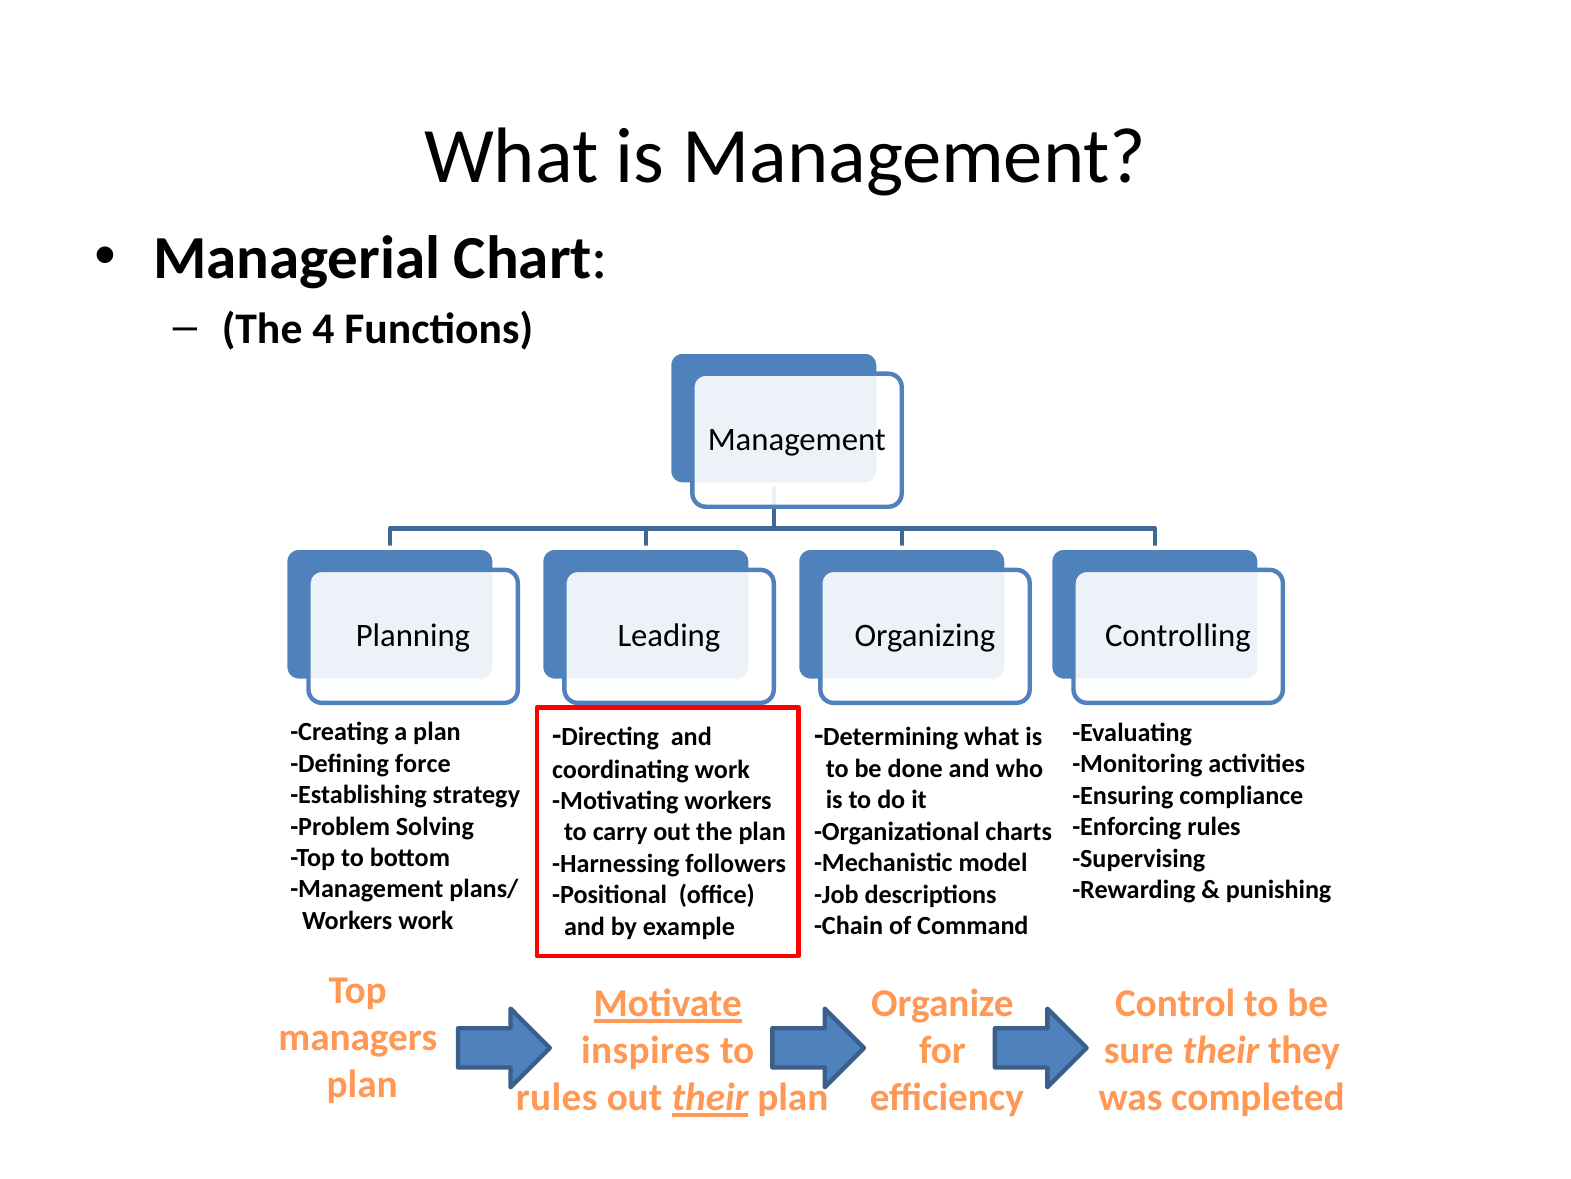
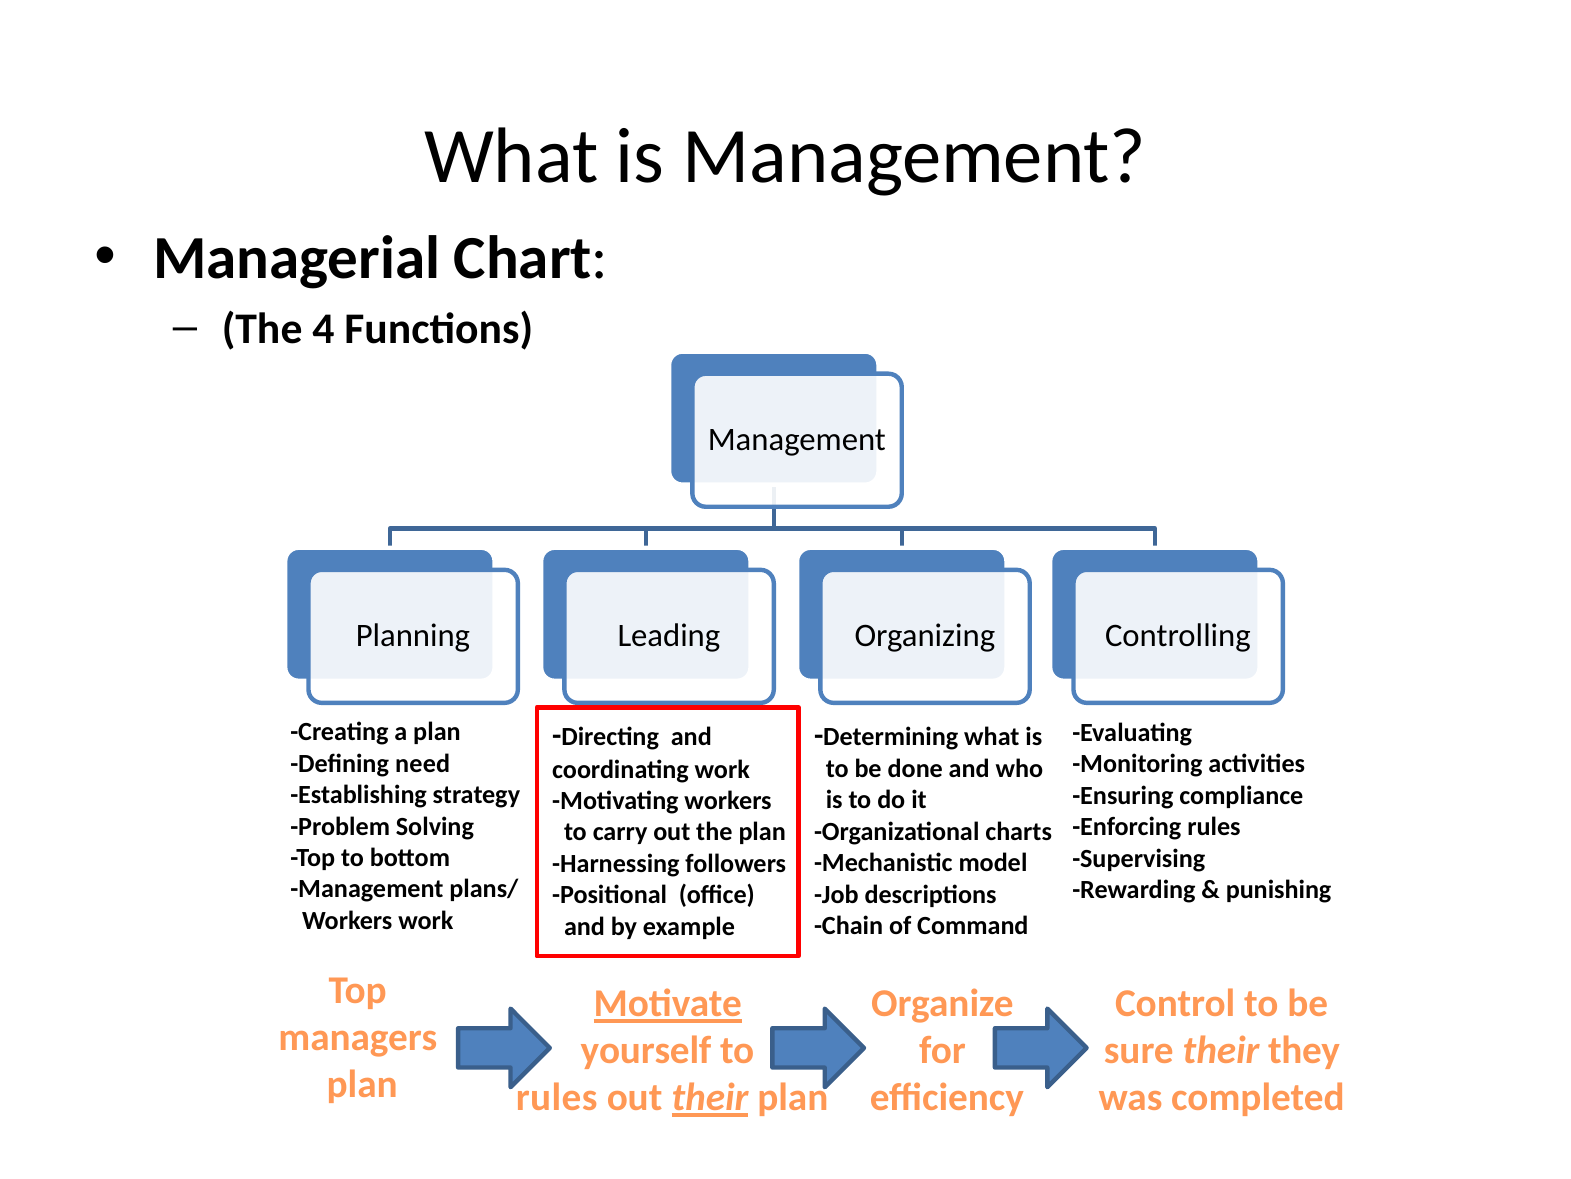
force: force -> need (423, 763)
inspires: inspires -> yourself (646, 1050)
